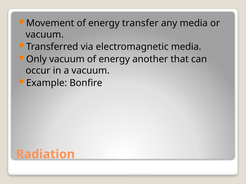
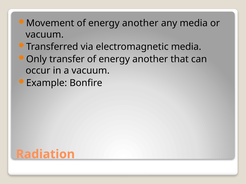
Movement of energy transfer: transfer -> another (140, 23)
Only vacuum: vacuum -> transfer (67, 59)
